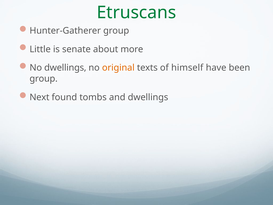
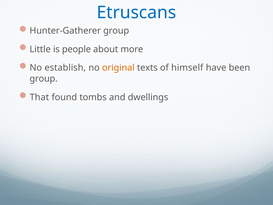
Etruscans colour: green -> blue (136, 13)
senate: senate -> people (76, 49)
No dwellings: dwellings -> establish (65, 68)
Next: Next -> That (39, 97)
